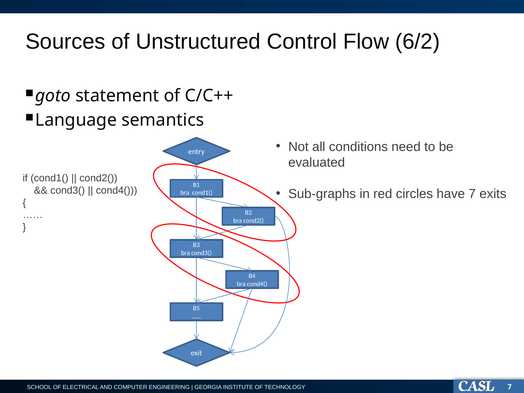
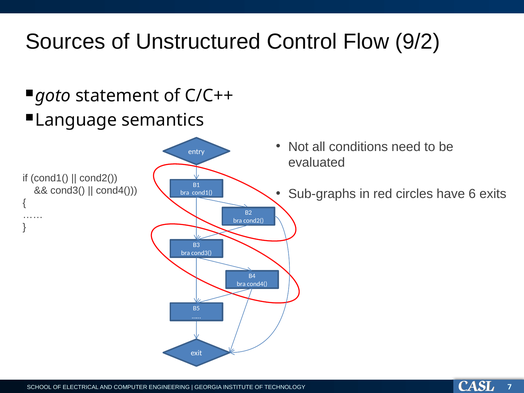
6/2: 6/2 -> 9/2 (418, 42)
have 7: 7 -> 6 (472, 194)
